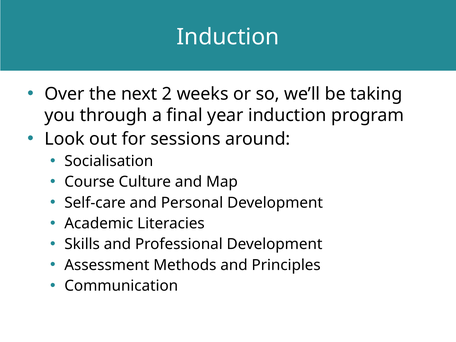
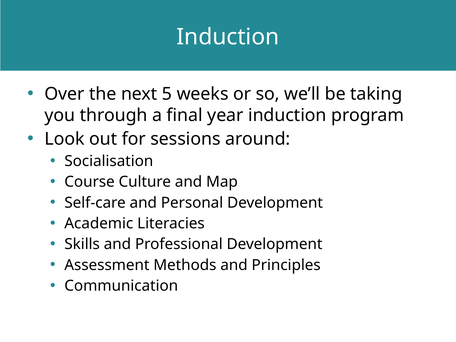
2: 2 -> 5 (167, 94)
